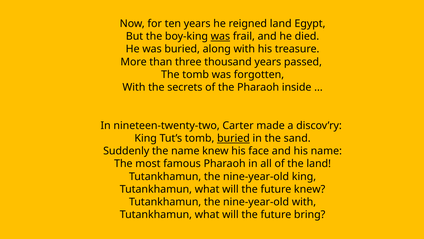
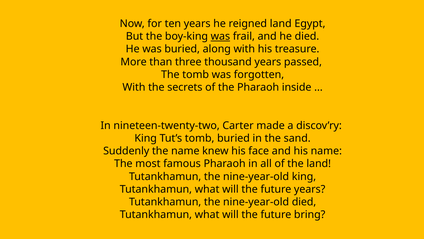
buried underline: present -> none (233, 138)
future knew: knew -> years (310, 189)
nine-year-old with: with -> died (304, 202)
